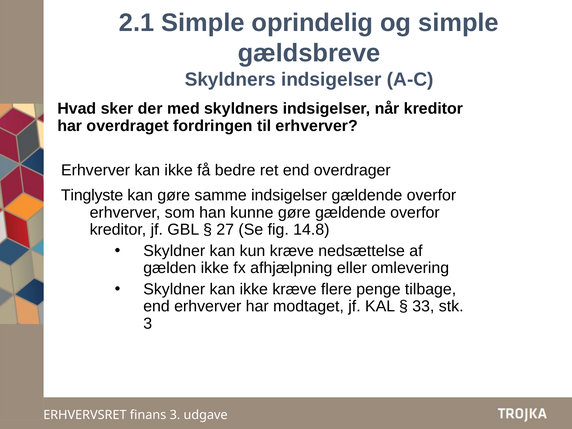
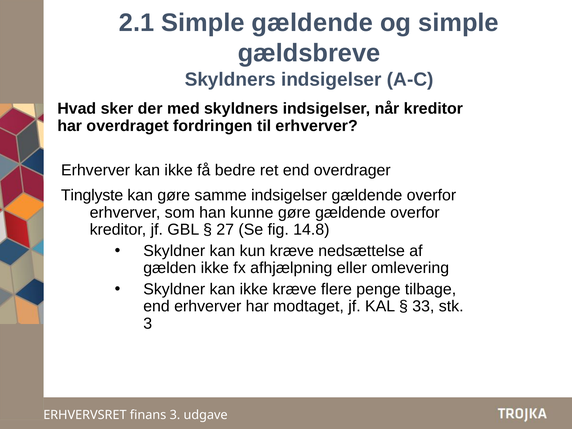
Simple oprindelig: oprindelig -> gældende (312, 23)
